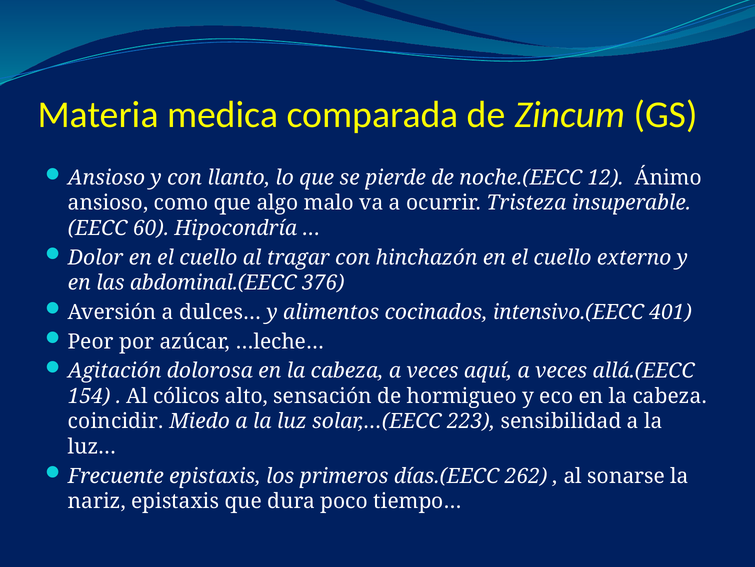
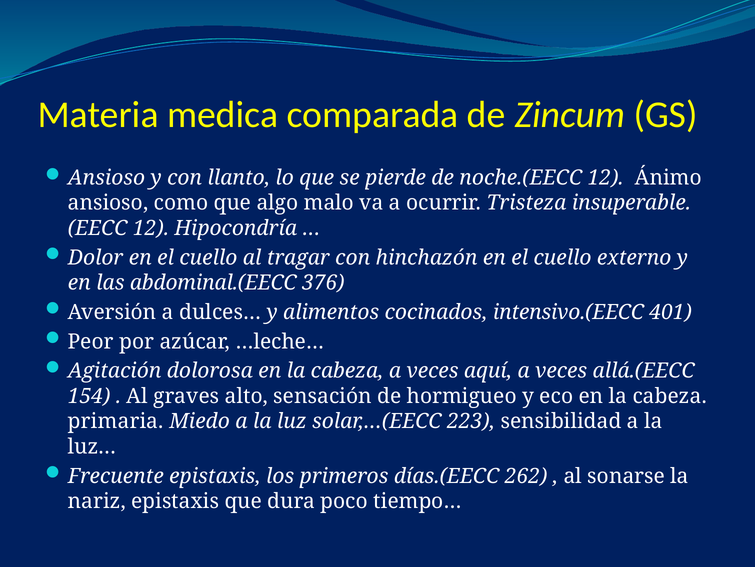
60: 60 -> 12 (151, 228)
cólicos: cólicos -> graves (186, 396)
coincidir: coincidir -> primaria (116, 421)
